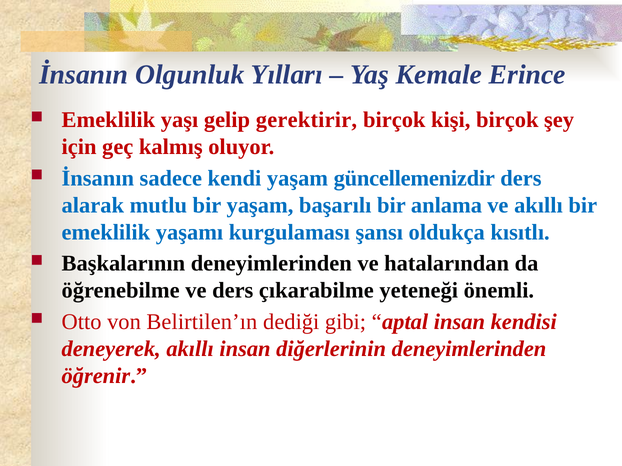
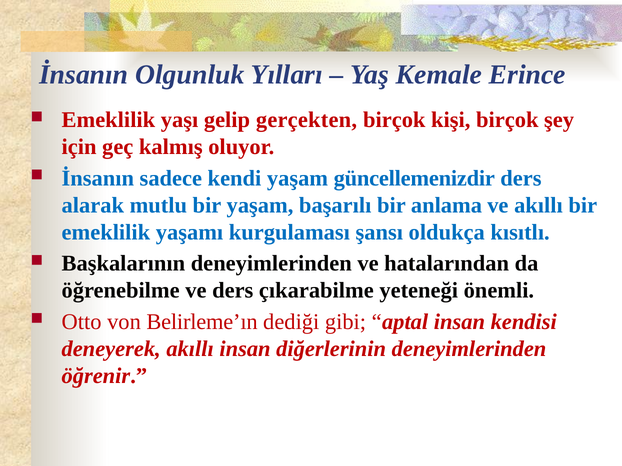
gerektirir: gerektirir -> gerçekten (306, 120)
Belirtilen’ın: Belirtilen’ın -> Belirleme’ın (202, 322)
